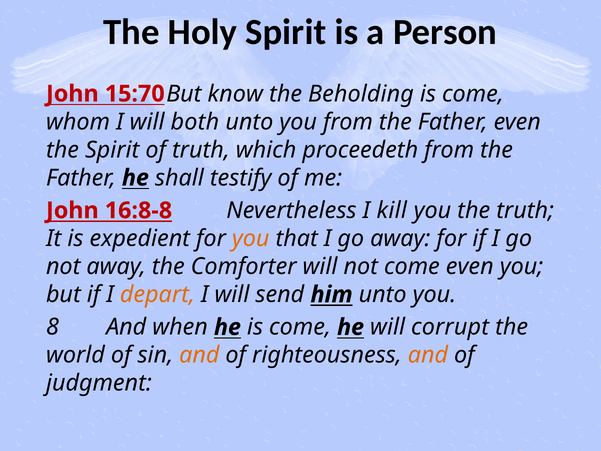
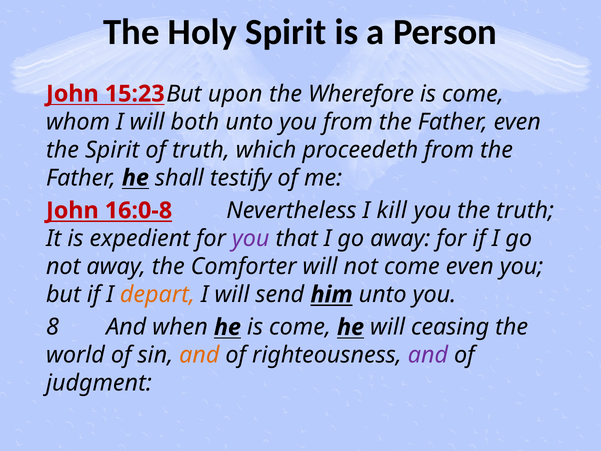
15:70: 15:70 -> 15:23 (135, 94)
know: know -> upon (235, 94)
Beholding: Beholding -> Wherefore (361, 94)
16:8‑8: 16:8‑8 -> 16:0‑8 (138, 210)
you colour: orange -> purple (251, 238)
corrupt: corrupt -> ceasing (450, 327)
and colour: orange -> purple (428, 355)
